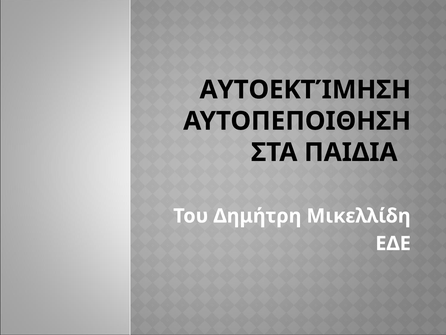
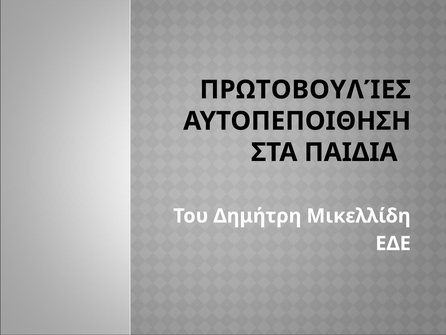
ΑΥΤΟΕΚΤΊΜΗΣΗ: ΑΥΤΟΕΚΤΊΜΗΣΗ -> ΠΡΩΤΟΒΟΥΛΊΕΣ (305, 90)
